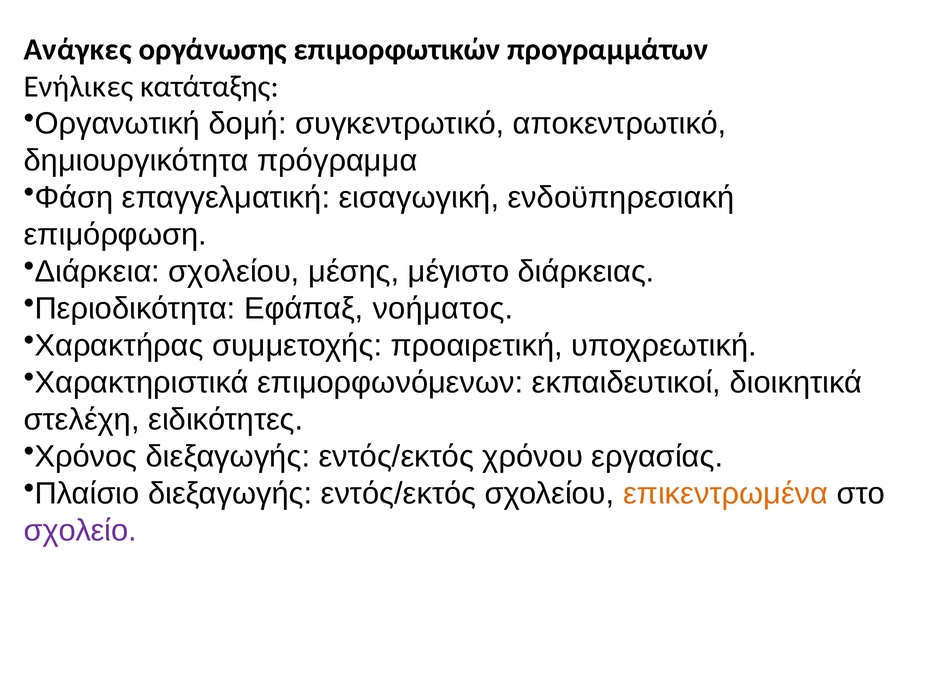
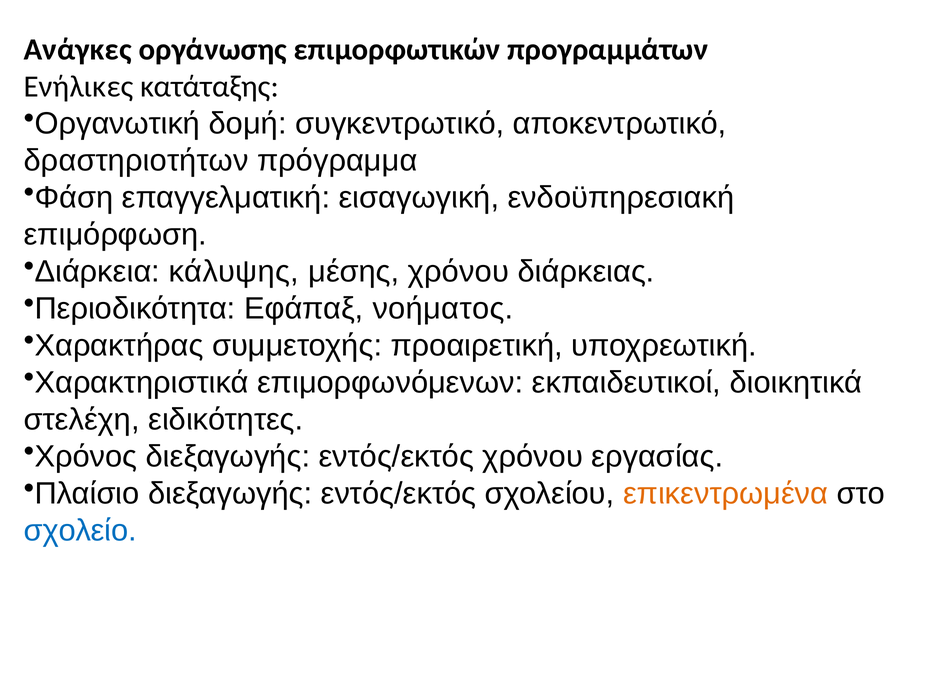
δημιουργικότητα: δημιουργικότητα -> δραστηριοτήτων (136, 161)
Διάρκεια σχολείου: σχολείου -> κάλυψης (234, 272)
μέσης μέγιστο: μέγιστο -> χρόνου (458, 272)
σχολείο colour: purple -> blue (80, 531)
